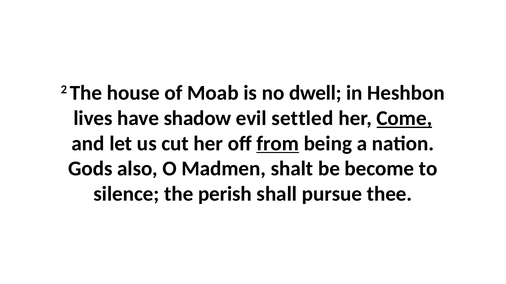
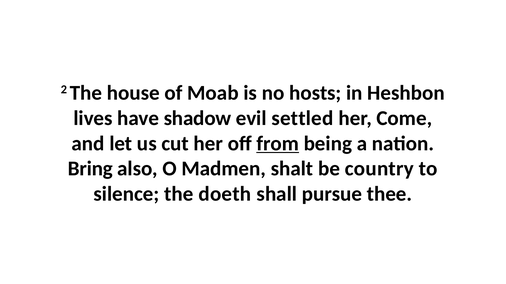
dwell: dwell -> hosts (315, 93)
Come underline: present -> none (404, 118)
Gods: Gods -> Bring (90, 169)
become: become -> country (379, 169)
perish: perish -> doeth (225, 194)
